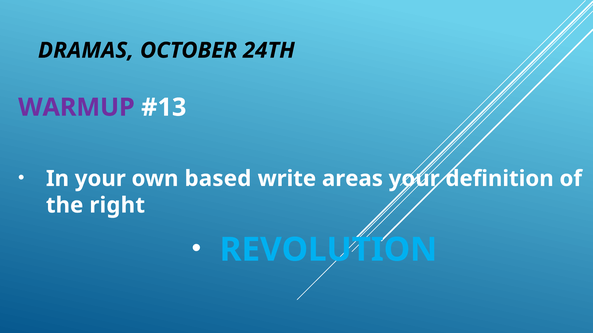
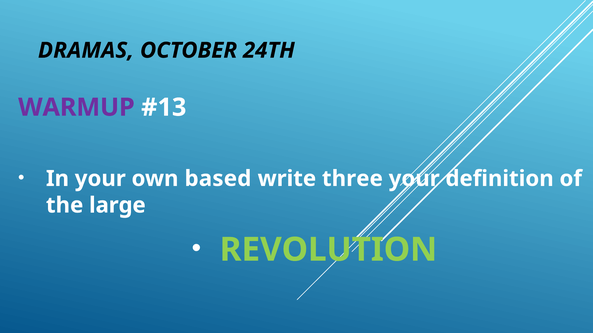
areas: areas -> three (352, 179)
right: right -> large (117, 206)
REVOLUTION colour: light blue -> light green (328, 250)
